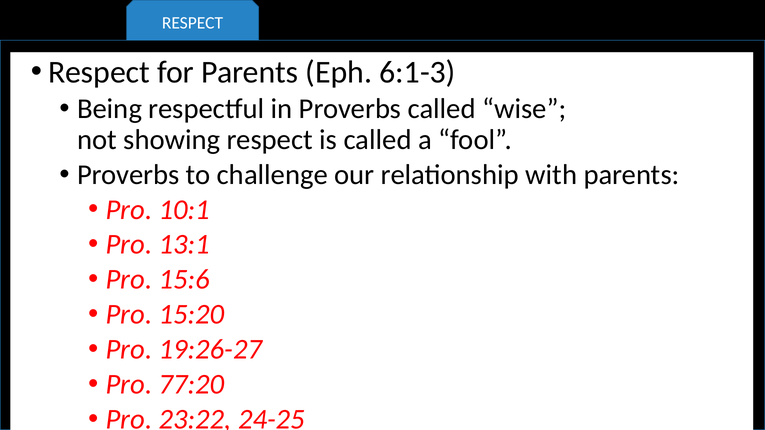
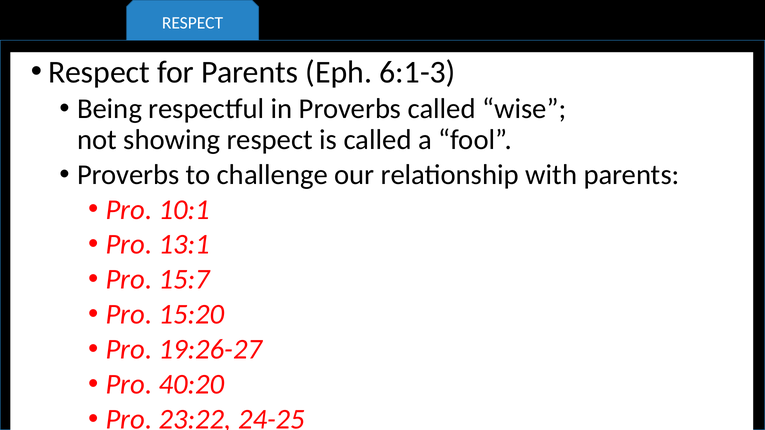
15:6: 15:6 -> 15:7 (184, 280)
77:20: 77:20 -> 40:20 (192, 385)
